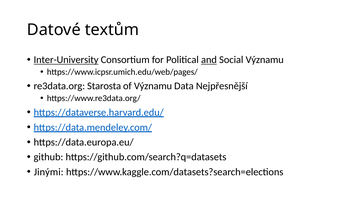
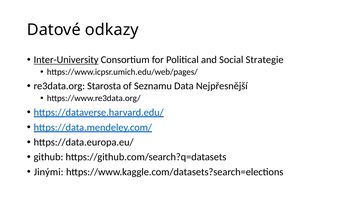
textům: textům -> odkazy (112, 30)
and underline: present -> none (209, 60)
Social Významu: Významu -> Strategie (265, 60)
of Významu: Významu -> Seznamu (153, 86)
